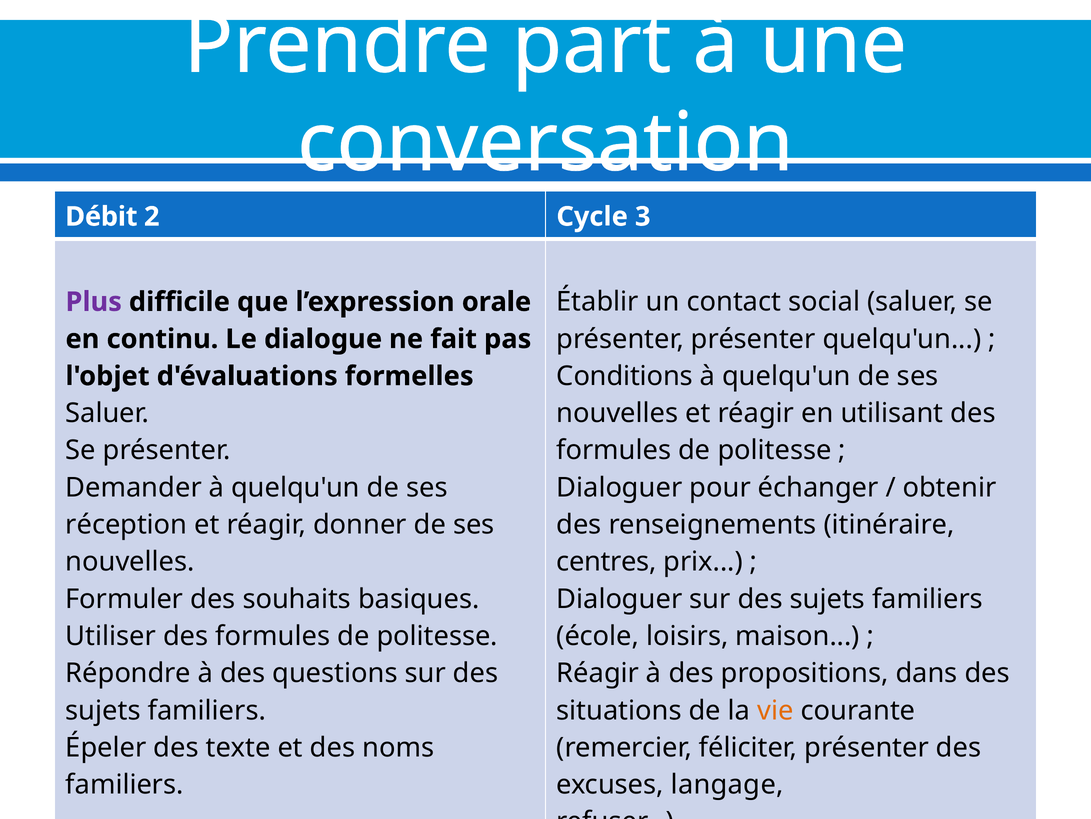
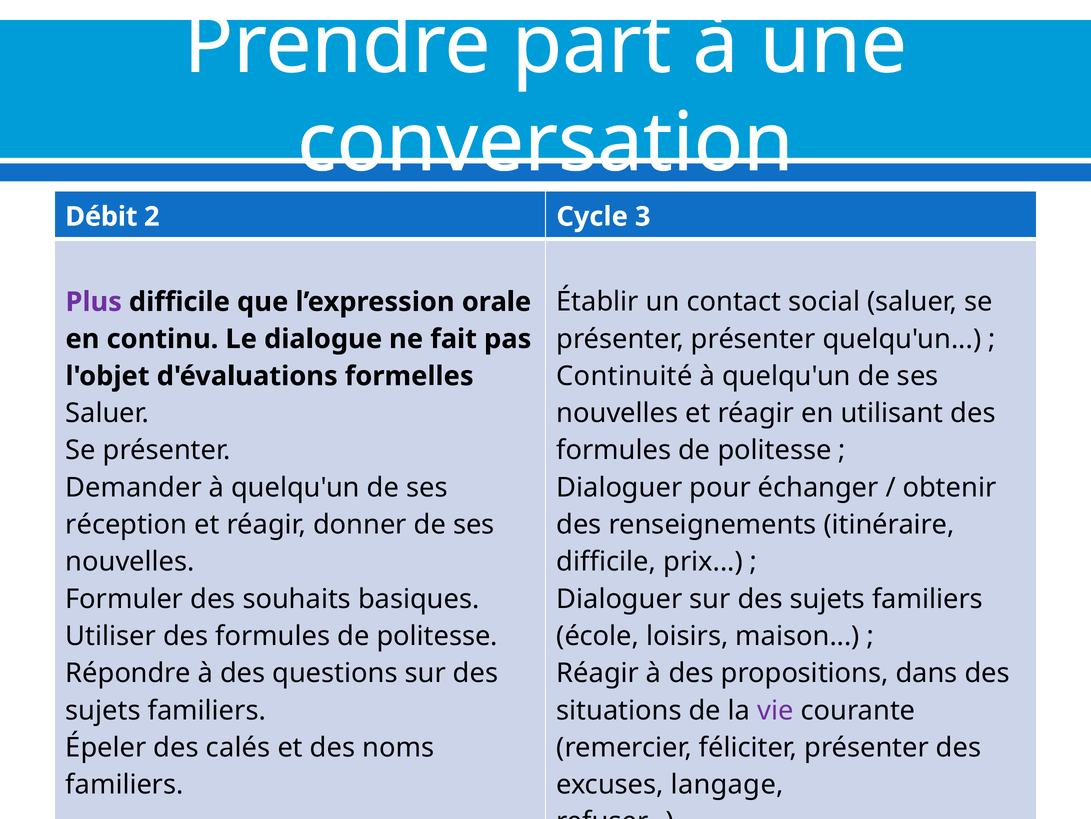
Conditions: Conditions -> Continuité (624, 376)
centres: centres -> difficile (606, 561)
vie colour: orange -> purple (776, 710)
texte: texte -> calés (238, 747)
